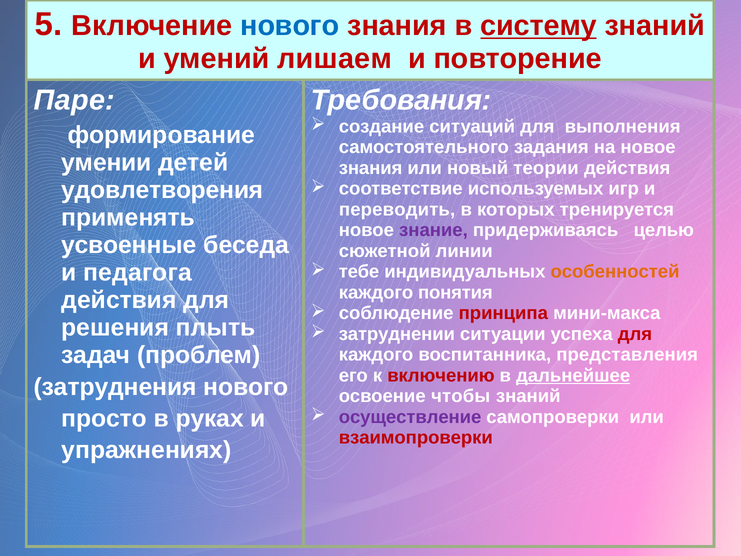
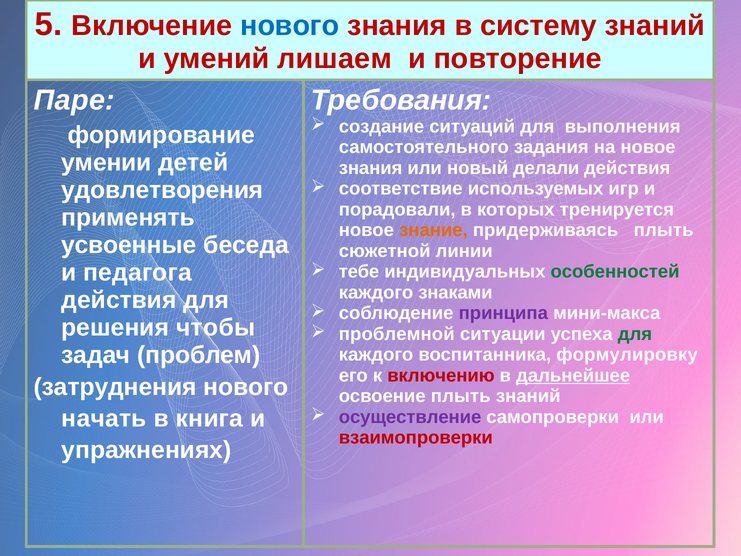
систему underline: present -> none (539, 26)
теории: теории -> делали (546, 168)
переводить: переводить -> порадовали (397, 209)
знание colour: purple -> orange (433, 230)
придерживаясь целью: целью -> плыть (664, 230)
особенностей colour: orange -> green (615, 272)
понятия: понятия -> знаками (455, 292)
принципа colour: red -> purple (503, 313)
плыть: плыть -> чтобы (216, 328)
затруднении: затруднении -> проблемной (397, 334)
для colour: red -> green (635, 334)
представления: представления -> формулировку (627, 355)
освоение чтобы: чтобы -> плыть (461, 396)
просто: просто -> начать (104, 418)
руках: руках -> книга (209, 418)
